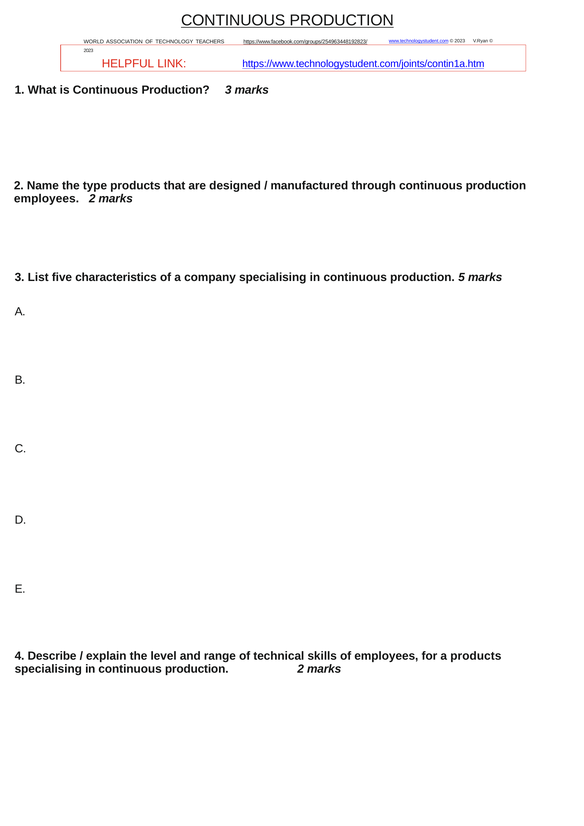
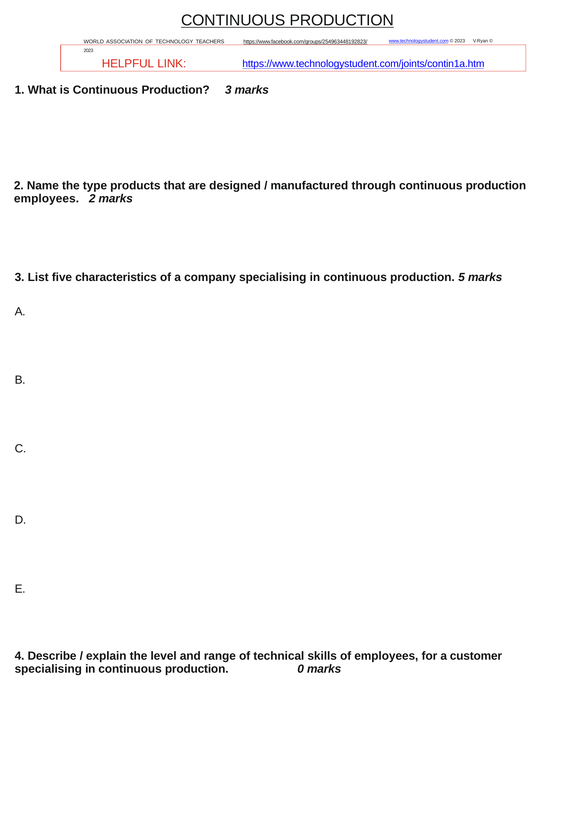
a products: products -> customer (476, 656)
production 2: 2 -> 0 (301, 669)
